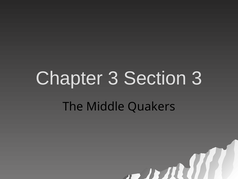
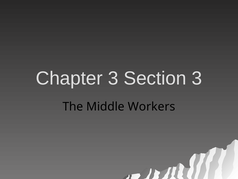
Quakers: Quakers -> Workers (151, 106)
